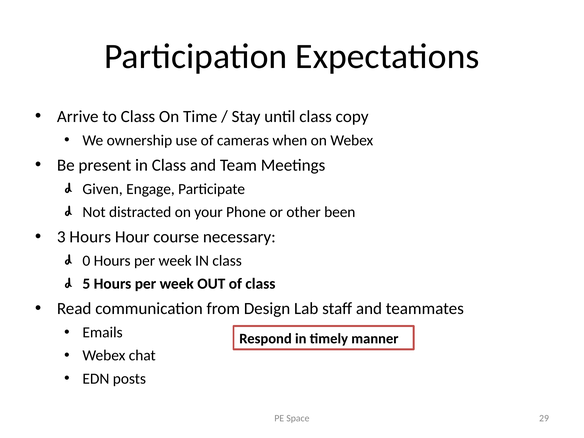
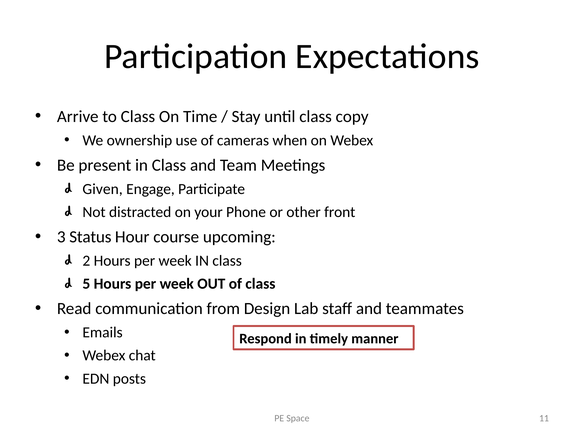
been: been -> front (340, 212)
3 Hours: Hours -> Status (90, 237)
necessary: necessary -> upcoming (239, 237)
0: 0 -> 2 (86, 261)
29: 29 -> 11 (544, 418)
